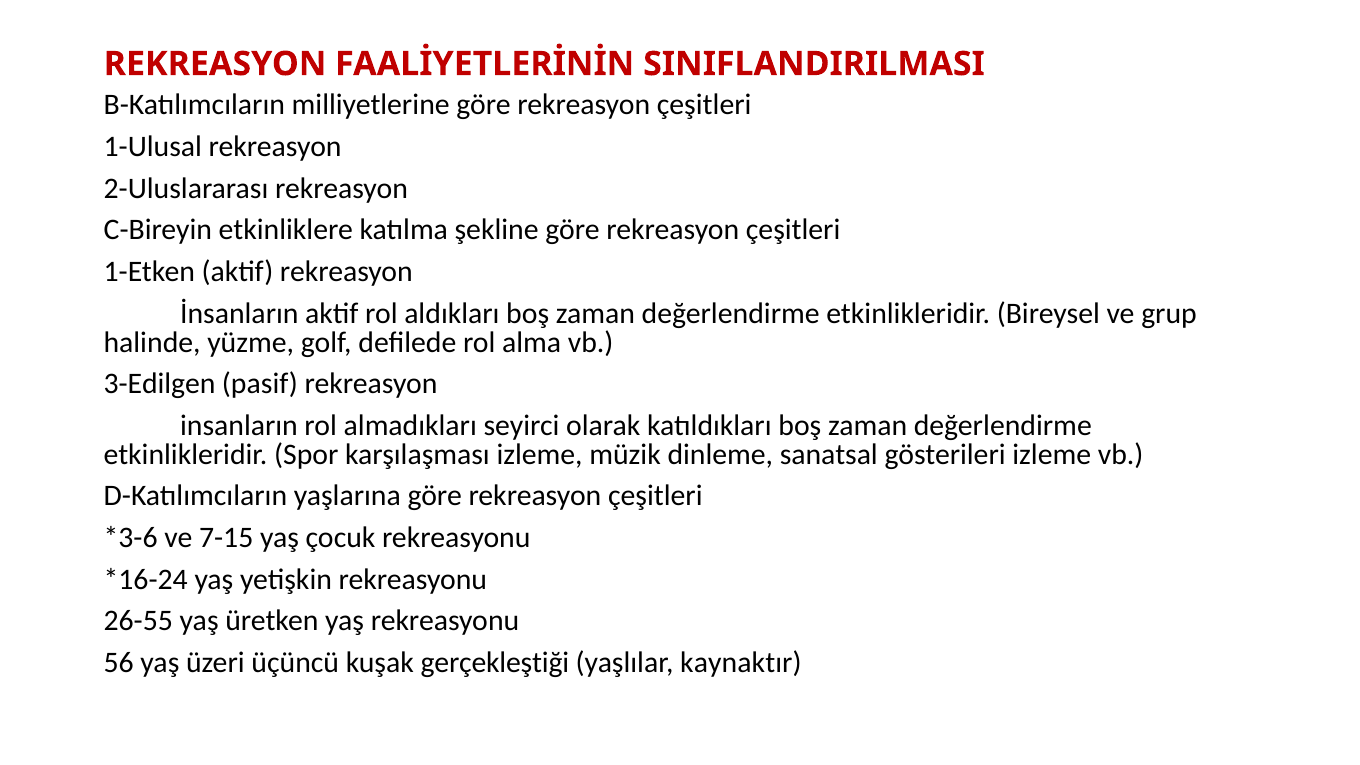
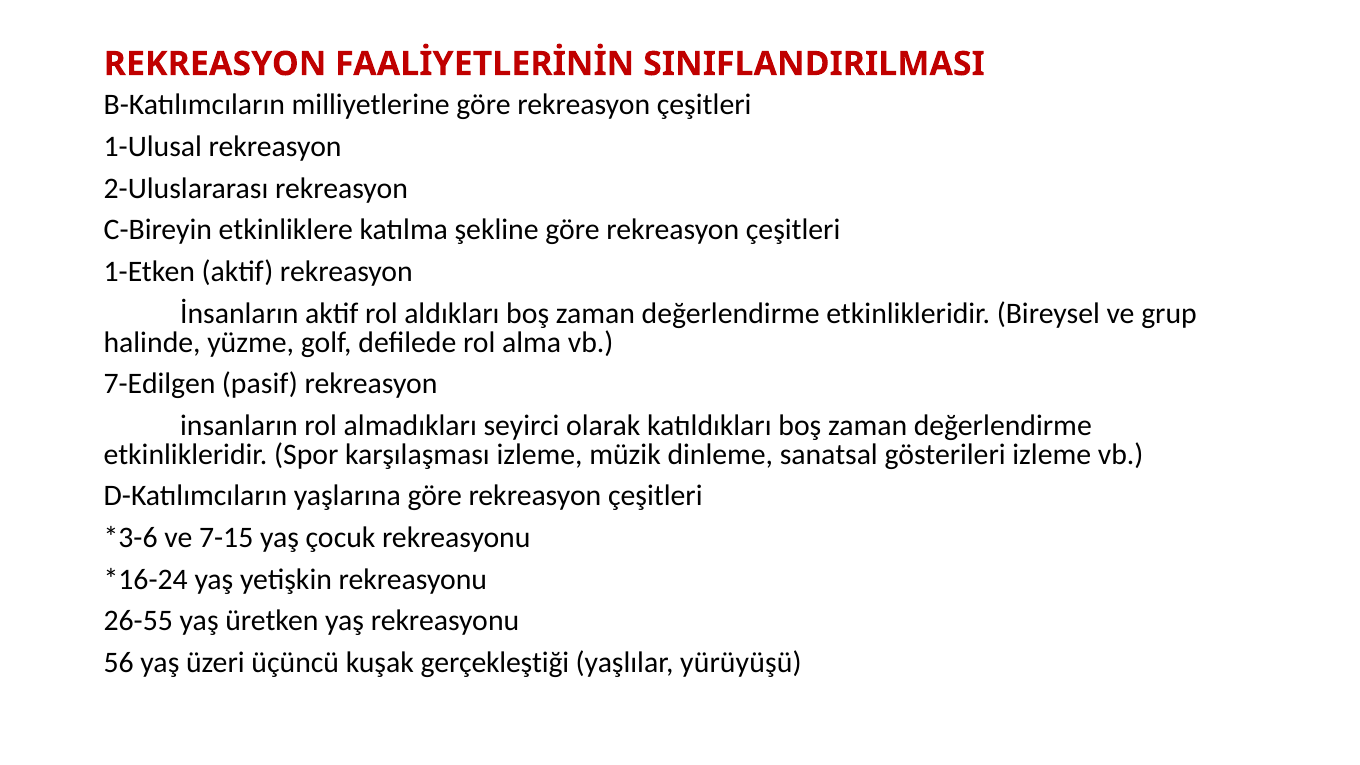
3-Edilgen: 3-Edilgen -> 7-Edilgen (160, 384)
kaynaktır: kaynaktır -> yürüyüşü (741, 663)
